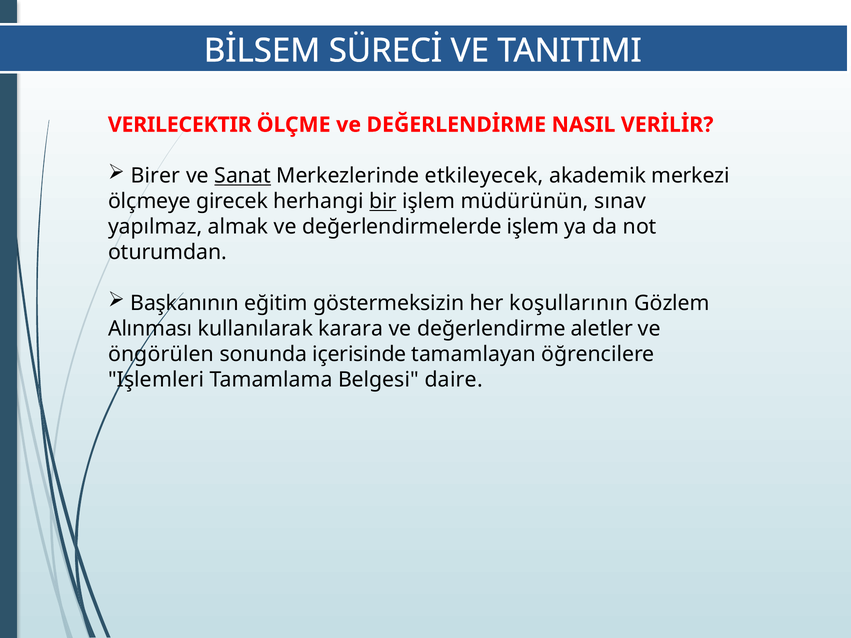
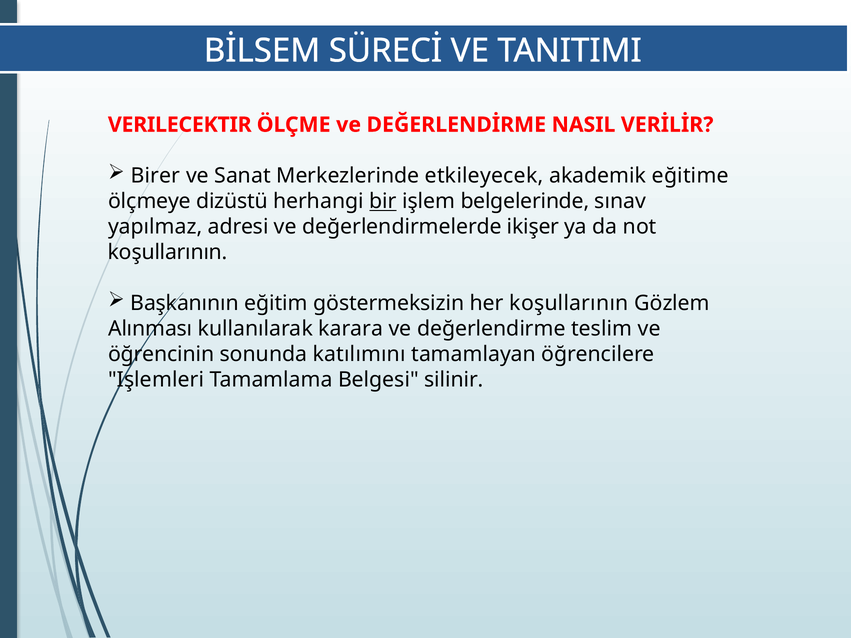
Sanat underline: present -> none (243, 176)
merkezi: merkezi -> eğitime (690, 176)
girecek: girecek -> dizüstü (232, 201)
müdürünün: müdürünün -> belgelerinde (525, 201)
almak: almak -> adresi (238, 227)
değerlendirmelerde işlem: işlem -> ikişer (533, 227)
oturumdan: oturumdan -> koşullarının (168, 252)
aletler: aletler -> teslim (602, 329)
öngörülen: öngörülen -> öğrencinin (161, 355)
içerisinde: içerisinde -> katılımını (359, 355)
daire: daire -> silinir (454, 380)
